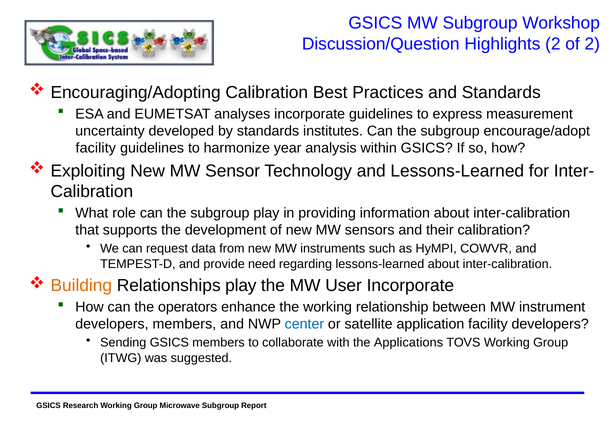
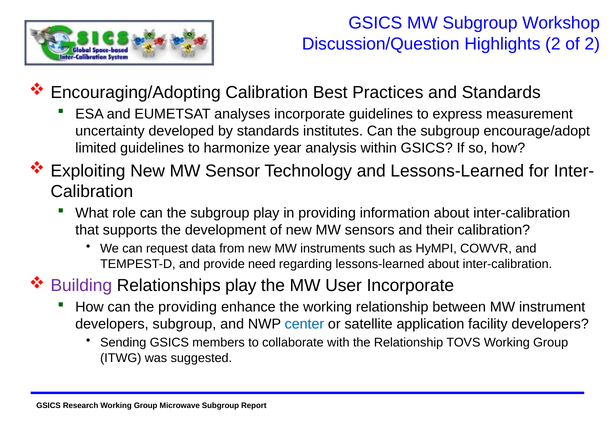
facility: facility -> limited (96, 148)
Building colour: orange -> purple (81, 285)
the operators: operators -> providing (188, 307)
developers members: members -> subgroup (184, 324)
the Applications: Applications -> Relationship (409, 343)
